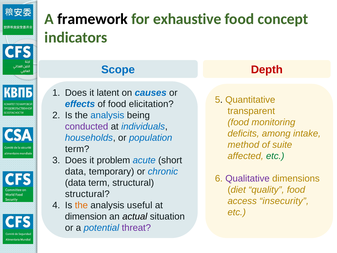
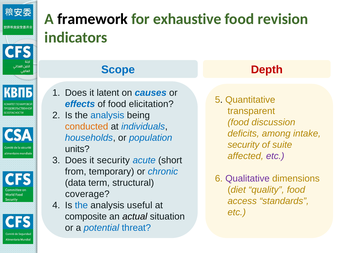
concept: concept -> revision (283, 19)
monitoring: monitoring -> discussion (273, 122)
conducted colour: purple -> orange (87, 126)
method: method -> security (243, 145)
term: term -> units (77, 149)
etc colour: green -> purple (275, 156)
it problem: problem -> security (113, 160)
data: data -> from (76, 171)
structural: structural -> coverage (87, 194)
insecurity: insecurity -> standards (284, 201)
the colour: orange -> blue (81, 205)
dimension: dimension -> composite (86, 216)
threat colour: purple -> blue (136, 228)
